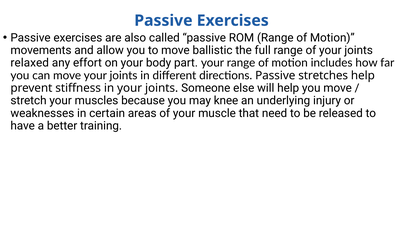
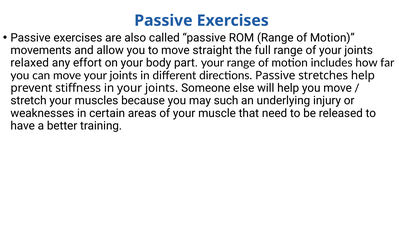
ballistic: ballistic -> straight (213, 50)
knee: knee -> such (226, 100)
